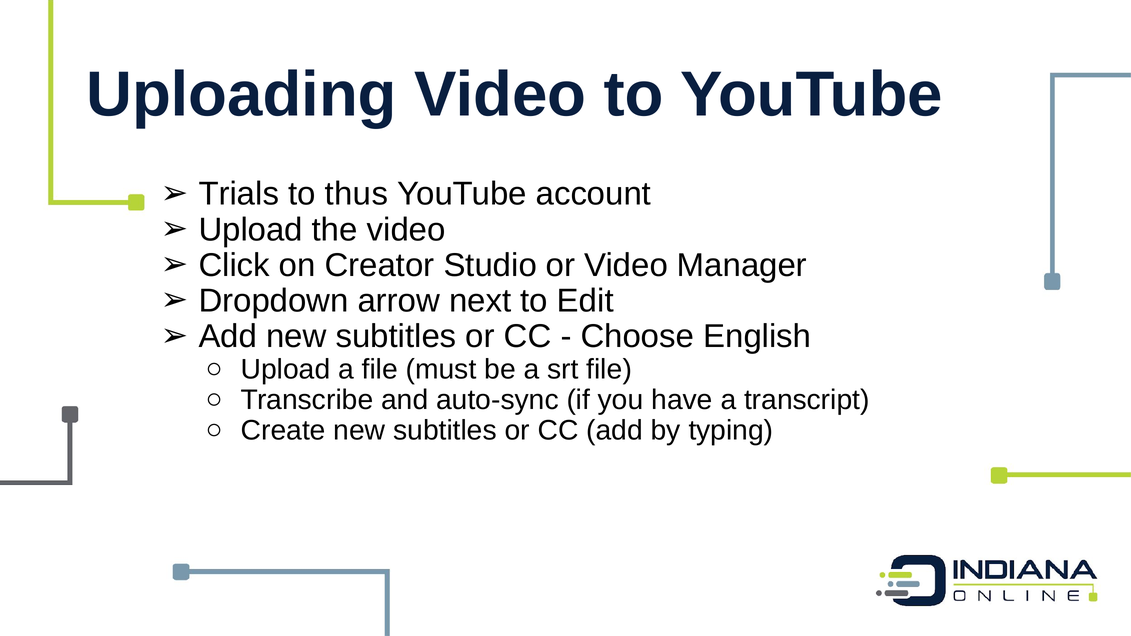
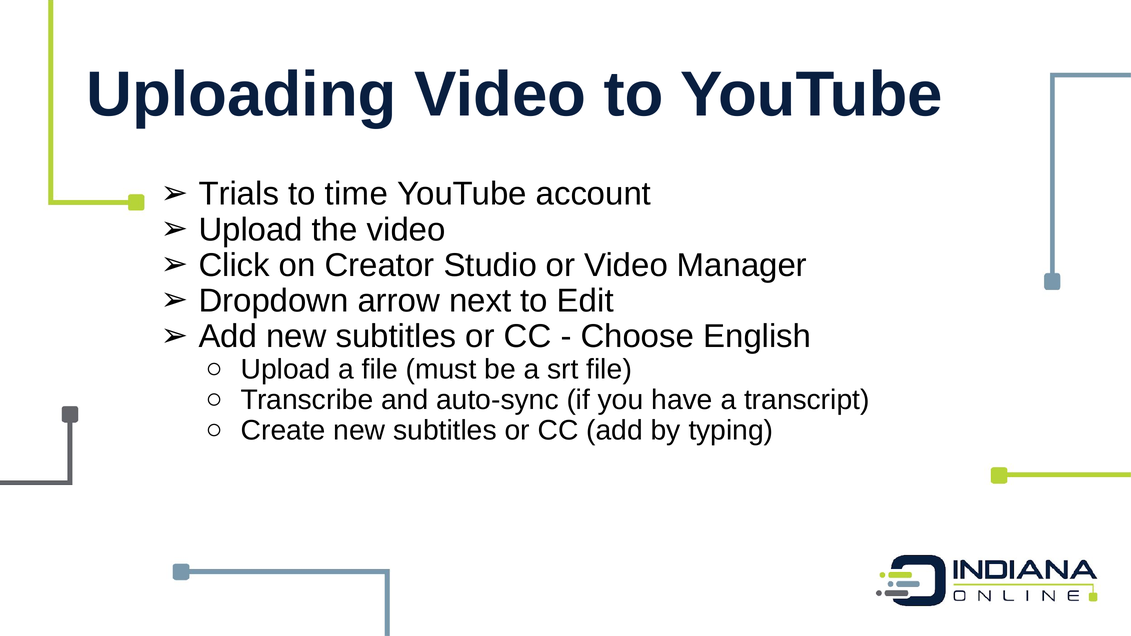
thus: thus -> time (356, 194)
